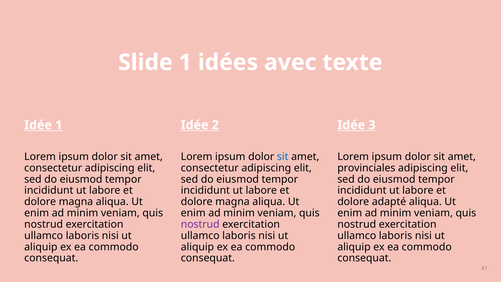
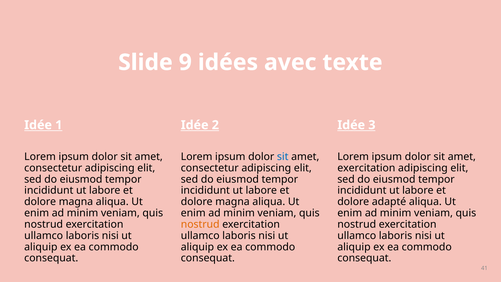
Slide 1: 1 -> 9 (185, 62)
provinciales: provinciales -> exercitation (366, 168)
nostrud colour: purple -> orange (200, 224)
